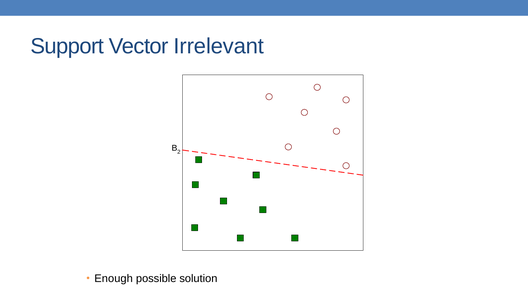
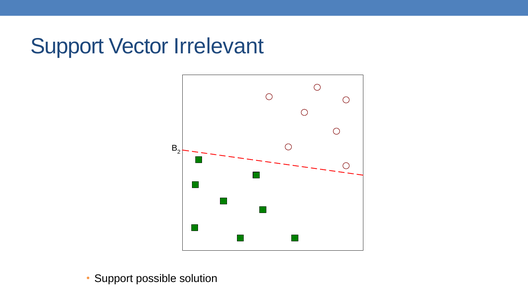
Enough: Enough -> Support (114, 278)
